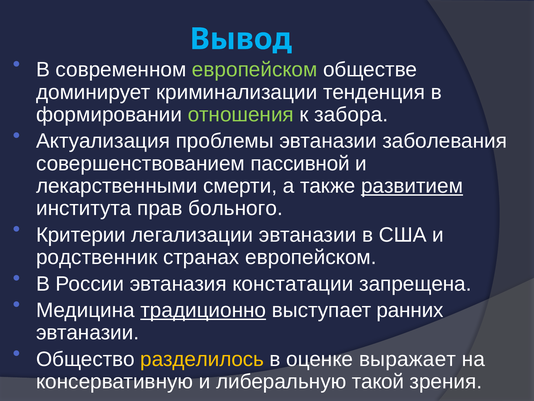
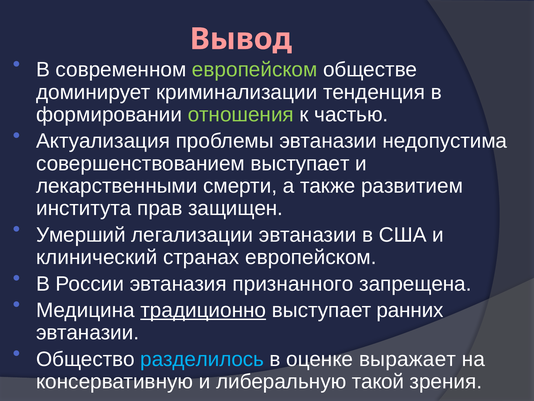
Вывод colour: light blue -> pink (241, 39)
забора: забора -> частью (351, 114)
заболевания: заболевания -> недопустима (445, 141)
совершенствованием пассивной: пассивной -> выступает (300, 163)
развитием underline: present -> none (412, 186)
больного: больного -> защищен (236, 208)
Критерии: Критерии -> Умерший (81, 235)
родственник: родственник -> клинический (97, 257)
констатации: констатации -> признанного (293, 283)
разделилось colour: yellow -> light blue (202, 359)
